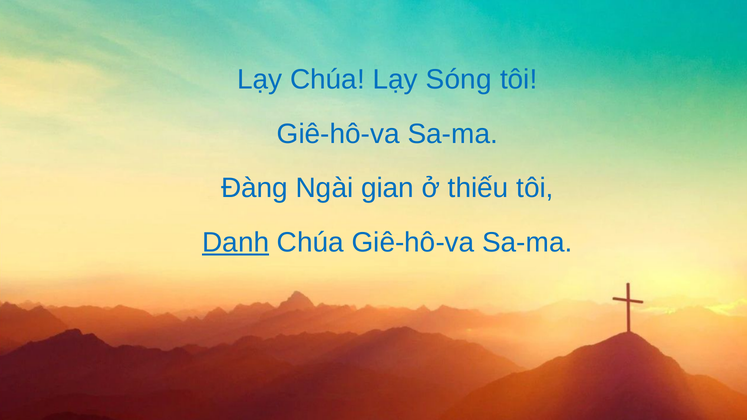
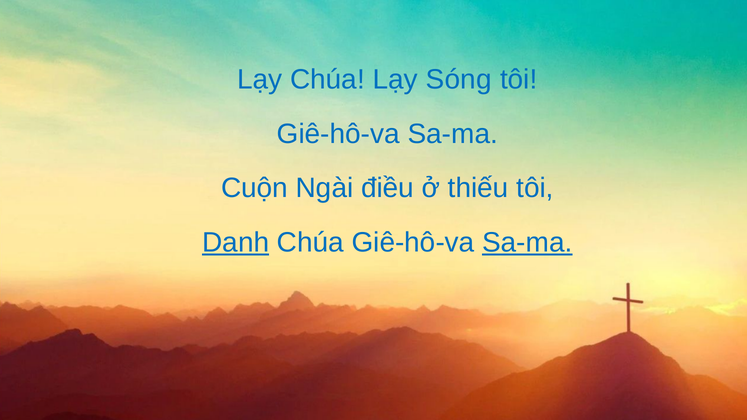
Đàng: Đàng -> Cuộn (255, 188)
gian: gian -> điều (387, 188)
Sa-ma underline: none -> present (527, 242)
